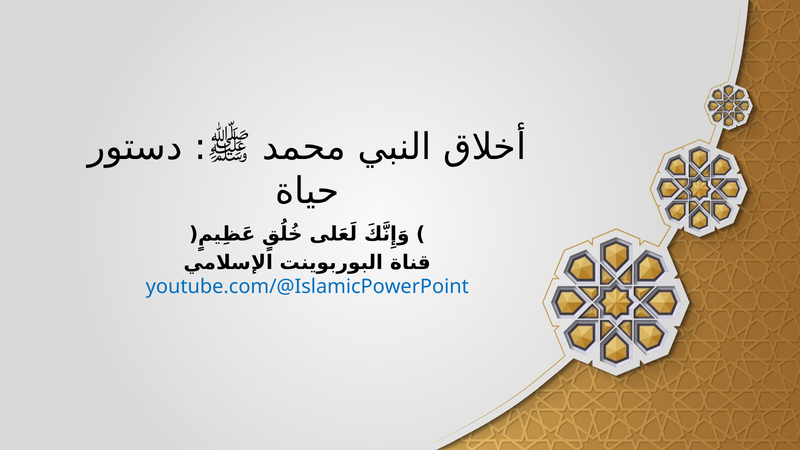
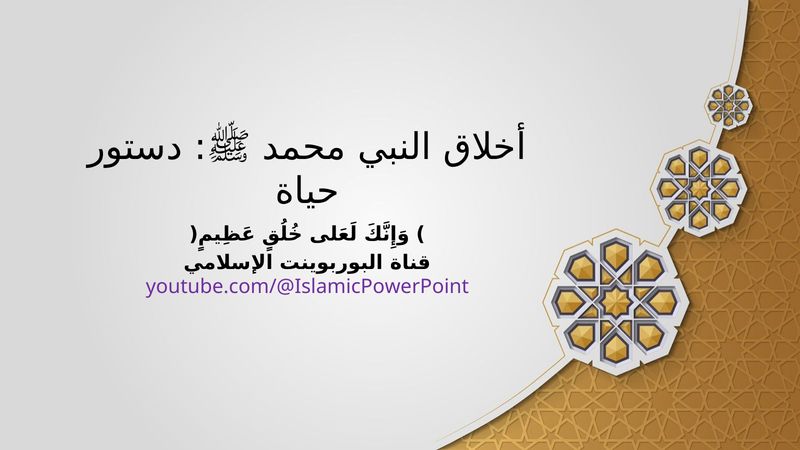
youtube.com/@IslamicPowerPoint colour: blue -> purple (307, 286)
